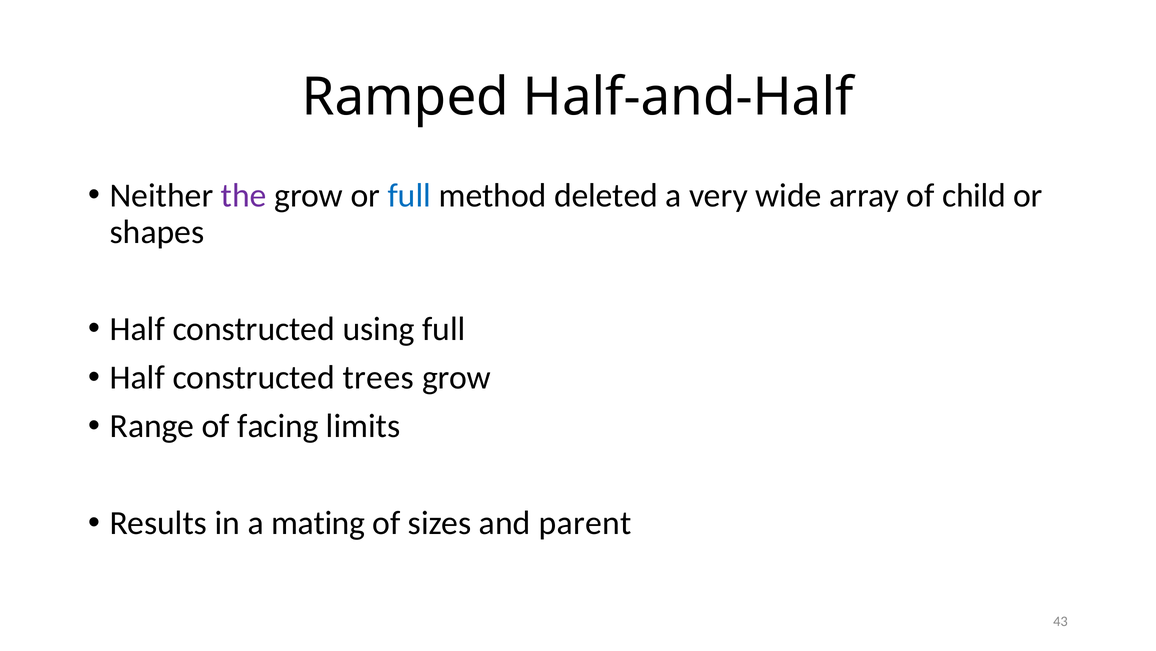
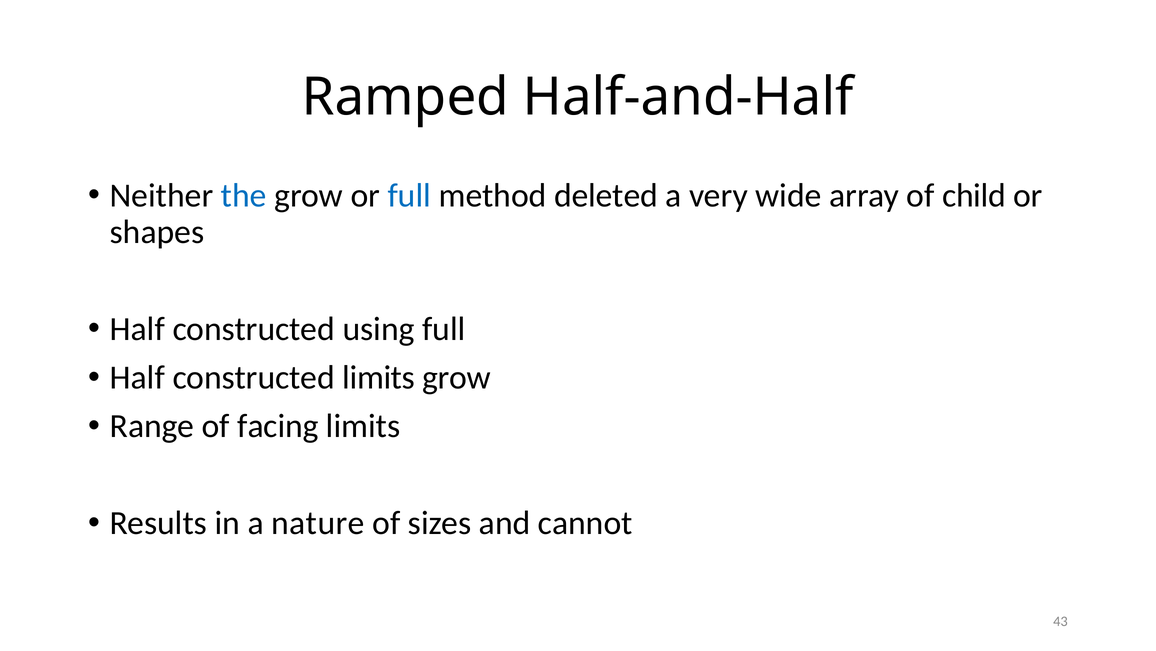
the colour: purple -> blue (244, 195)
constructed trees: trees -> limits (379, 377)
mating: mating -> nature (318, 523)
parent: parent -> cannot (585, 523)
